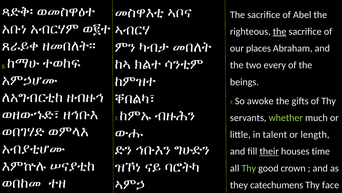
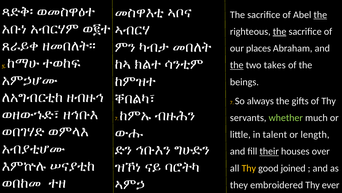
the underline: none -> present (320, 15)
the underline: none -> present (237, 65)
every: every -> takes (275, 65)
awoke: awoke -> always (260, 101)
time: time -> over (321, 151)
Thy colour: light green -> yellow (249, 168)
crown: crown -> joined (293, 168)
catechumens: catechumens -> embroidered (277, 184)
face: face -> ever (331, 184)
